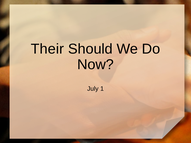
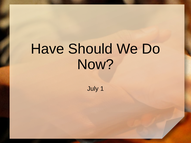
Their: Their -> Have (47, 49)
